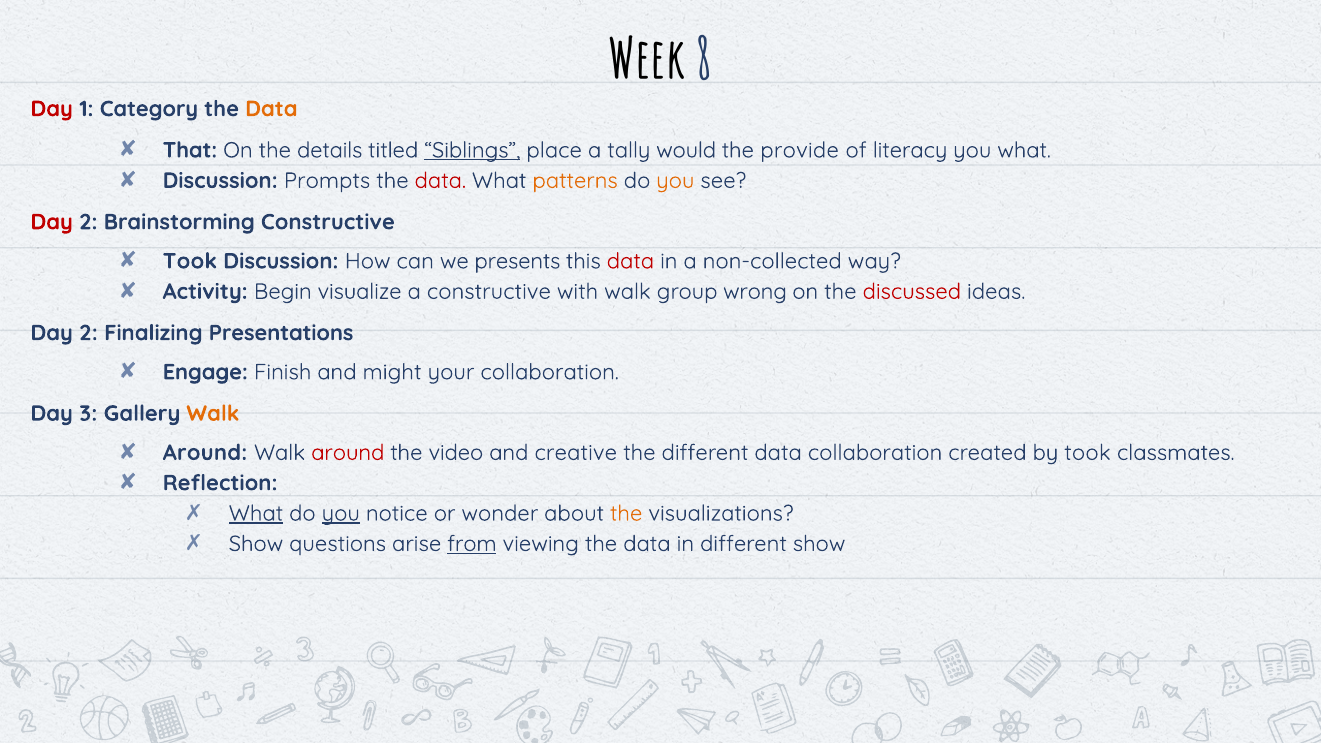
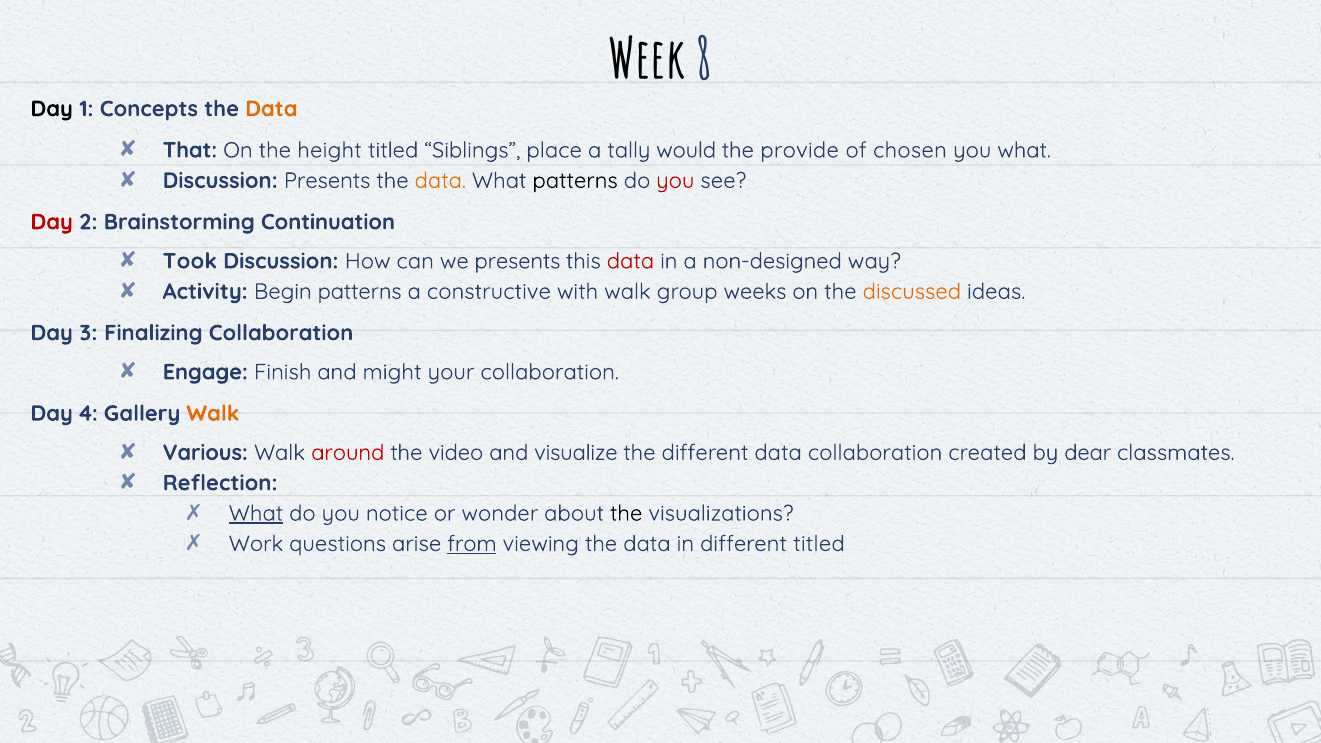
Day colour: red -> black (52, 109)
Category: Category -> Concepts (149, 109)
details: details -> height (329, 150)
Siblings underline: present -> none (472, 150)
literacy: literacy -> chosen (910, 150)
Discussion Prompts: Prompts -> Presents (327, 181)
data colour: red -> orange (440, 181)
patterns colour: orange -> black (575, 181)
you colour: orange -> red (675, 181)
Brainstorming Constructive: Constructive -> Continuation (328, 222)
non-collected: non-collected -> non-designed (772, 261)
Begin visualize: visualize -> patterns (360, 292)
wrong: wrong -> weeks (755, 292)
discussed colour: red -> orange (912, 292)
2: 2 -> 3 (88, 333)
Finalizing Presentations: Presentations -> Collaboration (281, 333)
3: 3 -> 4 (88, 414)
Around: Around -> Various (205, 453)
creative: creative -> visualize (576, 453)
by took: took -> dear (1088, 453)
you underline: present -> none (341, 513)
the colour: orange -> black (626, 513)
Show: Show -> Work (256, 544)
different show: show -> titled (819, 544)
